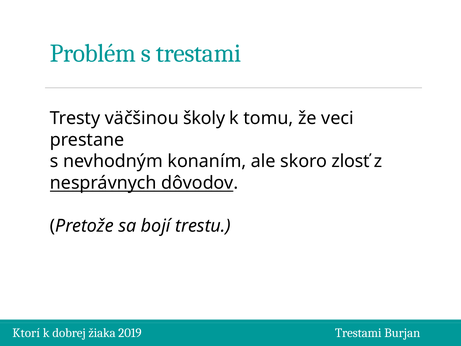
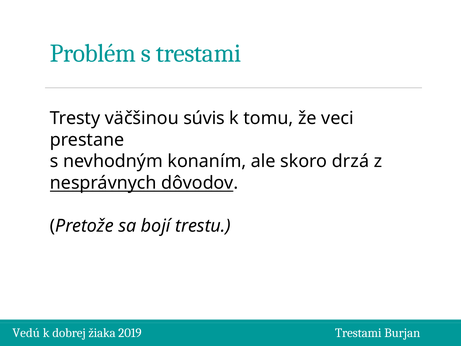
školy: školy -> súvis (204, 118)
zlosť: zlosť -> drzá (350, 161)
Ktorí: Ktorí -> Vedú (26, 333)
